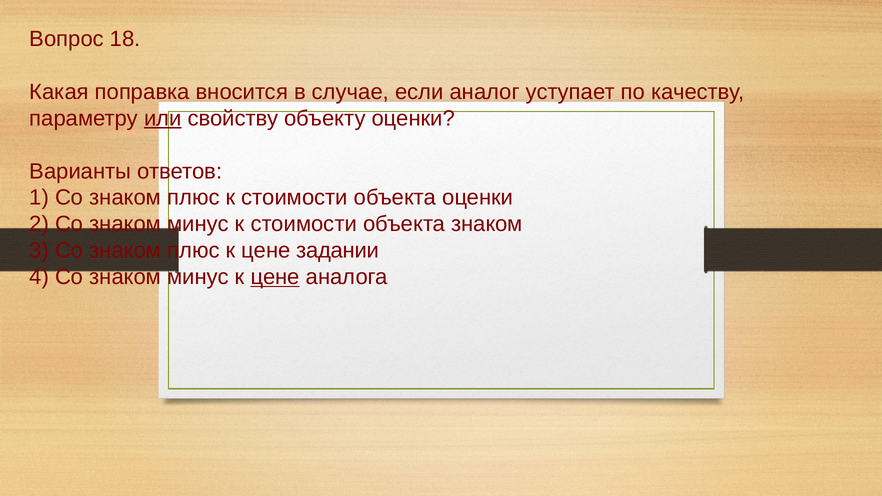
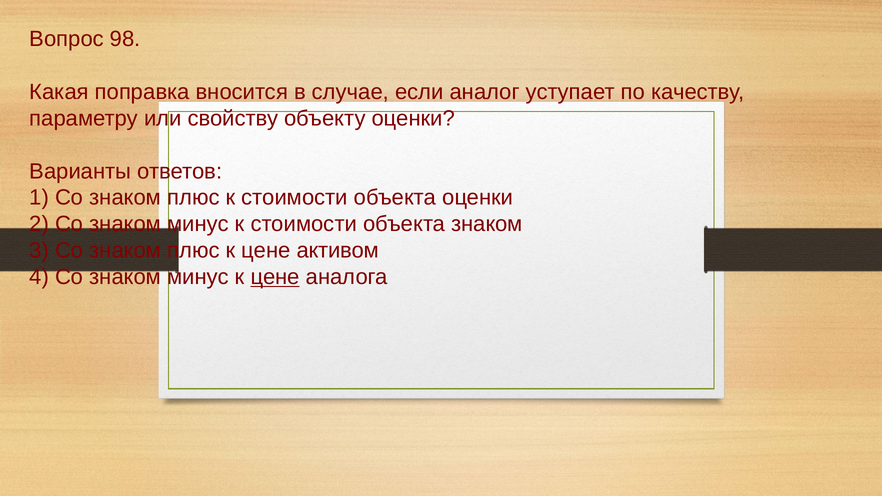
18: 18 -> 98 (125, 39)
или underline: present -> none (163, 118)
задании: задании -> активом (338, 251)
